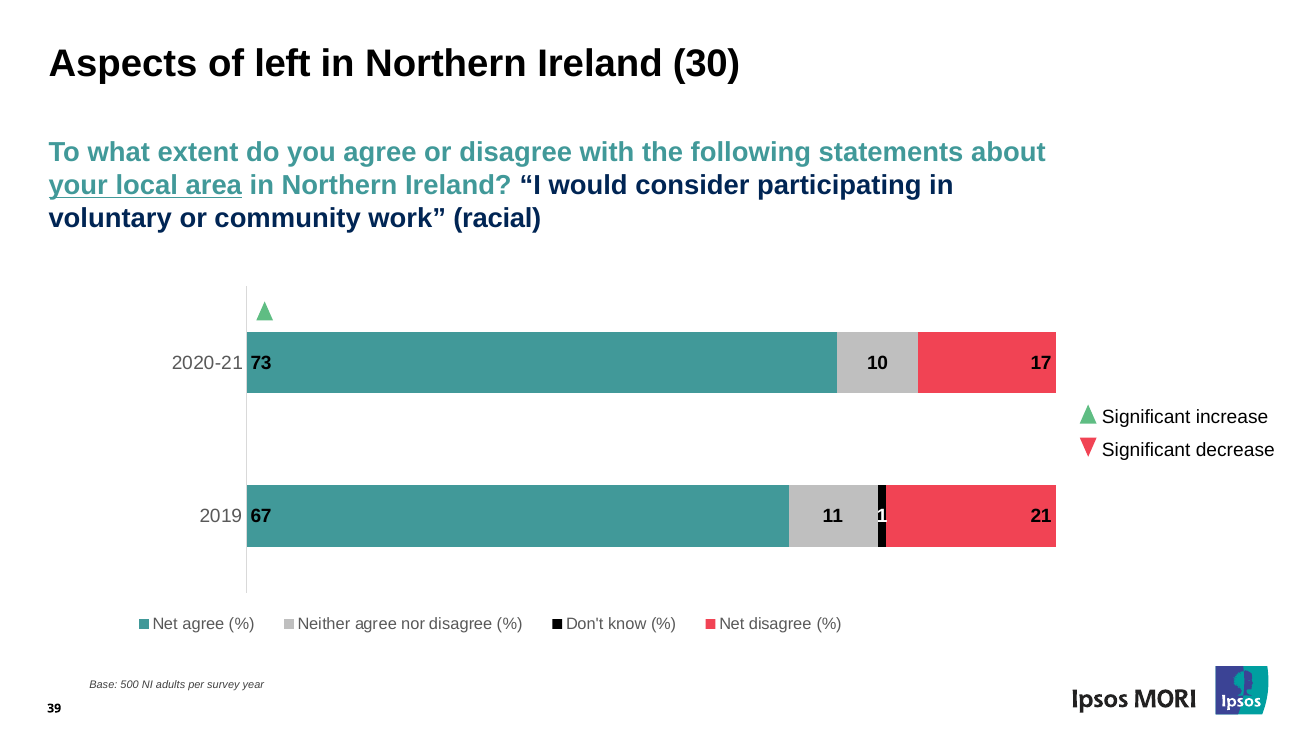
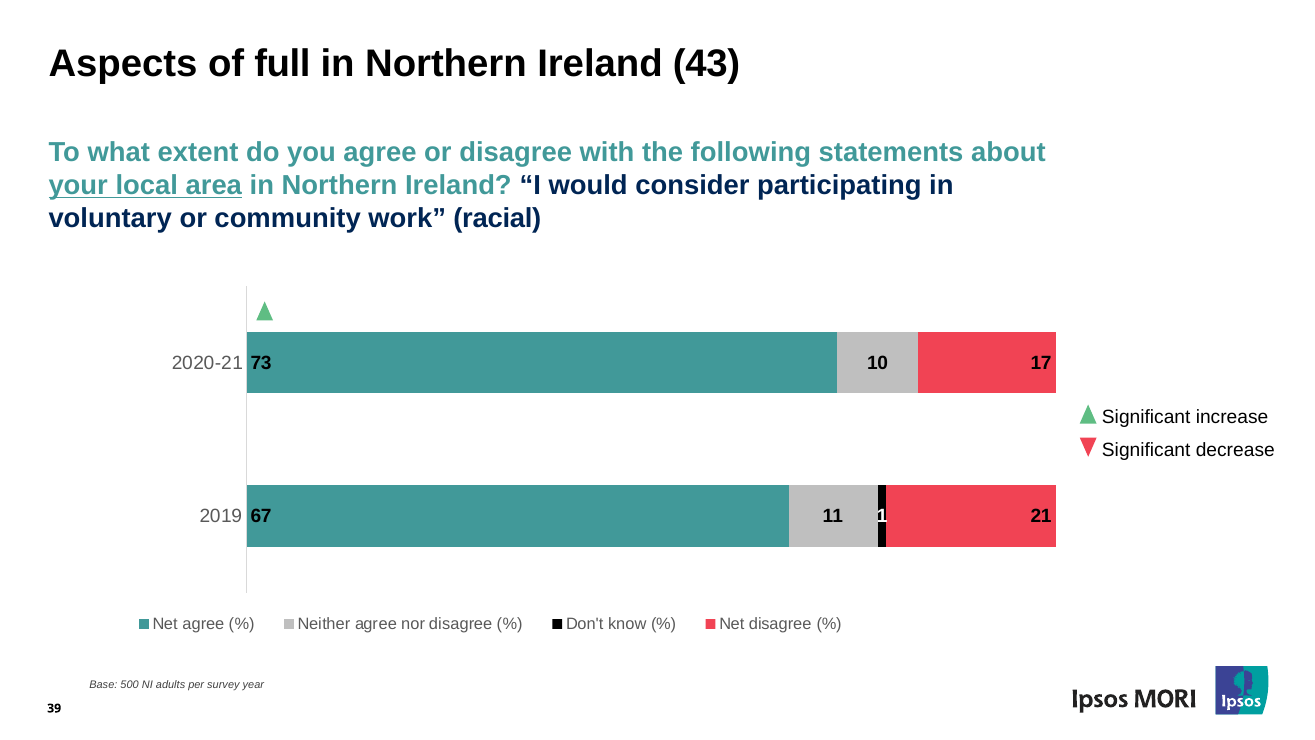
left: left -> full (282, 63)
30: 30 -> 43 (707, 63)
